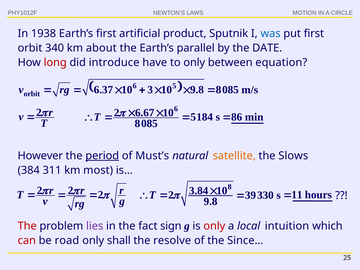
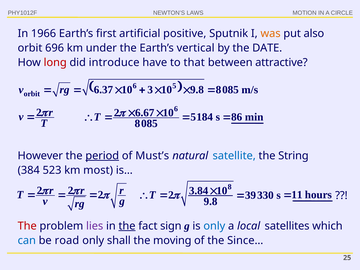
1938: 1938 -> 1966 (44, 33)
product: product -> positive (185, 33)
was colour: blue -> orange (271, 33)
put first: first -> also (314, 33)
340: 340 -> 696 (55, 48)
about: about -> under (101, 48)
parallel: parallel -> vertical (196, 48)
to only: only -> that (194, 62)
equation: equation -> attractive (281, 62)
satellite colour: orange -> blue (234, 156)
Slows: Slows -> String (293, 156)
311: 311 -> 523 (52, 170)
the underline: none -> present (127, 226)
only colour: red -> blue (214, 226)
intuition: intuition -> satellites (287, 226)
can colour: red -> blue (27, 240)
resolve: resolve -> moving (172, 240)
